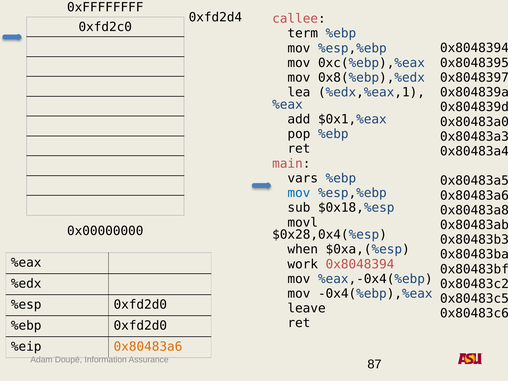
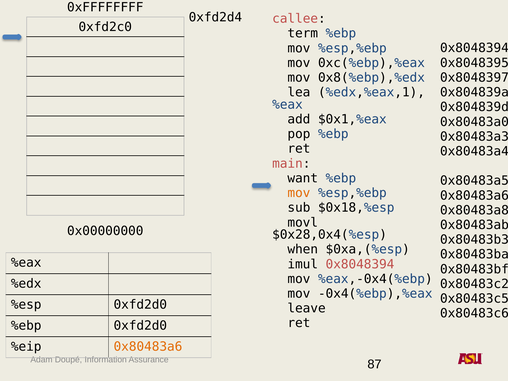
vars: vars -> want (303, 178)
mov colour: blue -> orange (299, 193)
work: work -> imul (303, 264)
